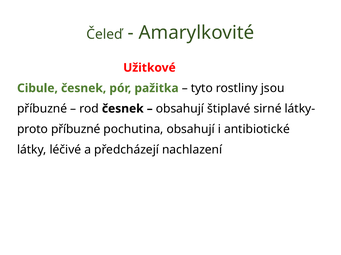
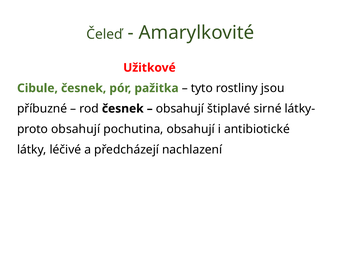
proto příbuzné: příbuzné -> obsahují (76, 129)
